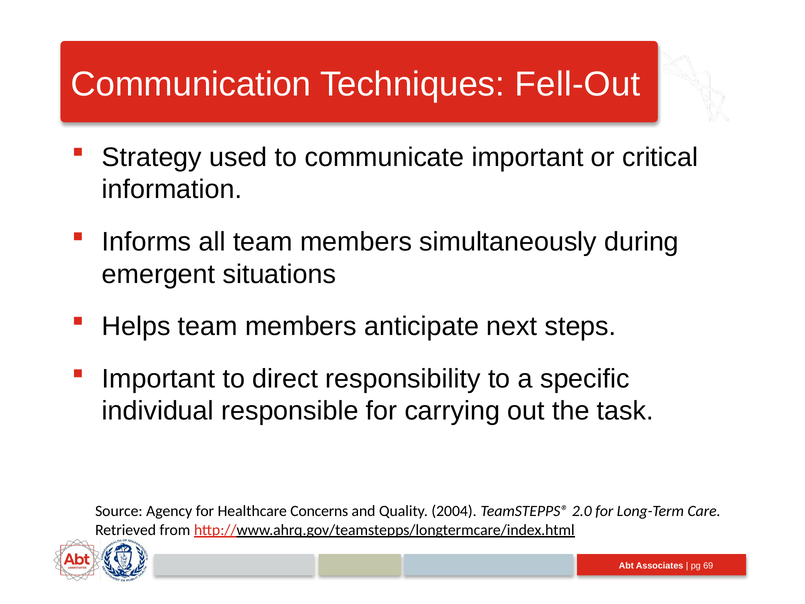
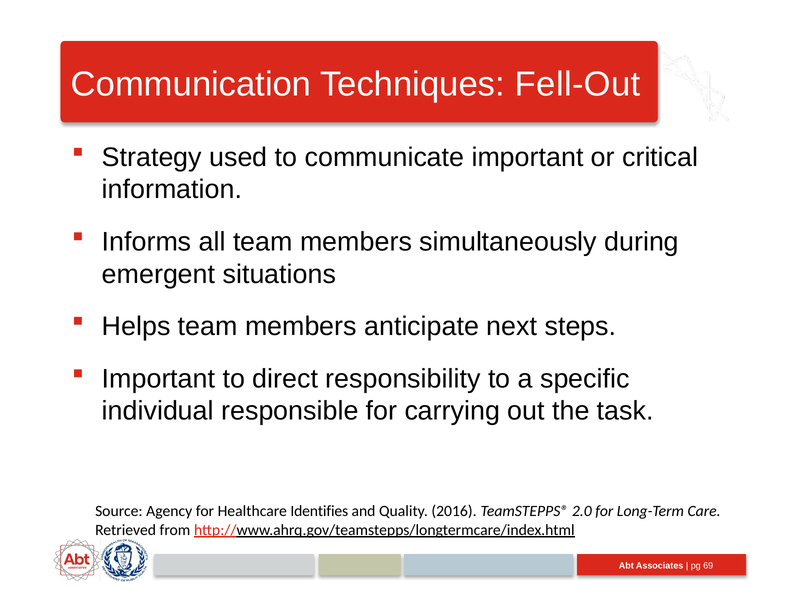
Concerns: Concerns -> Identifies (319, 511)
2004: 2004 -> 2016 (454, 511)
